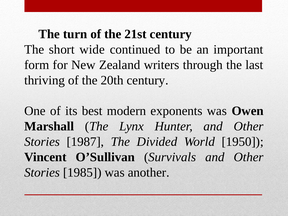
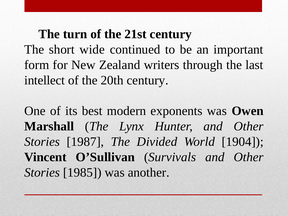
thriving: thriving -> intellect (45, 80)
1950: 1950 -> 1904 (243, 142)
